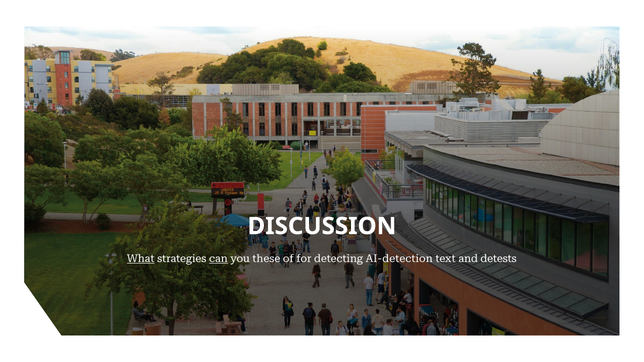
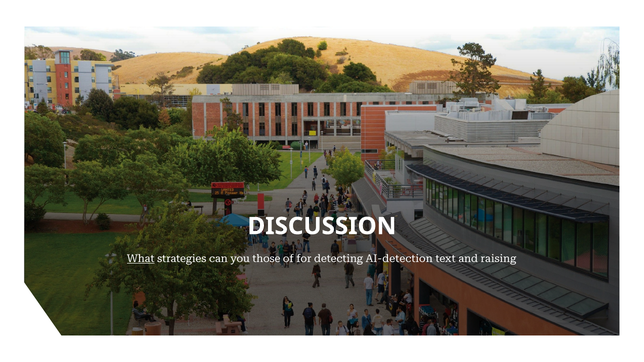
can underline: present -> none (218, 259)
these: these -> those (266, 259)
detests: detests -> raising (498, 259)
